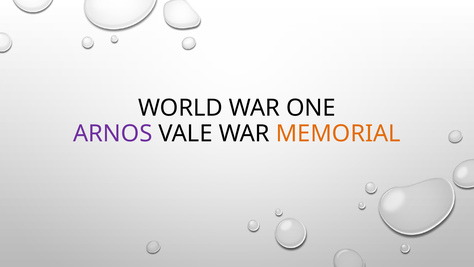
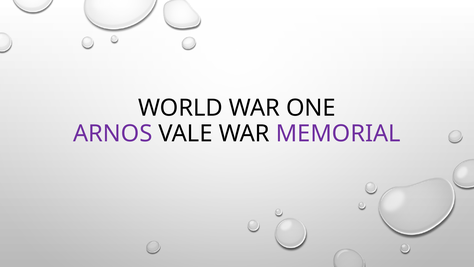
MEMORIAL colour: orange -> purple (338, 133)
